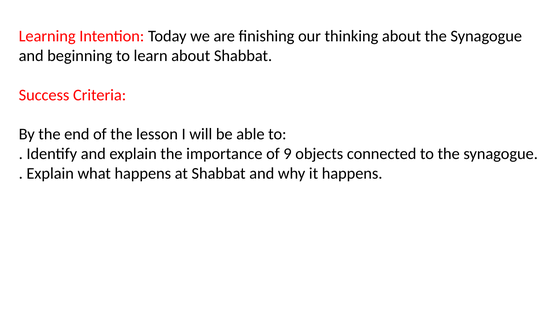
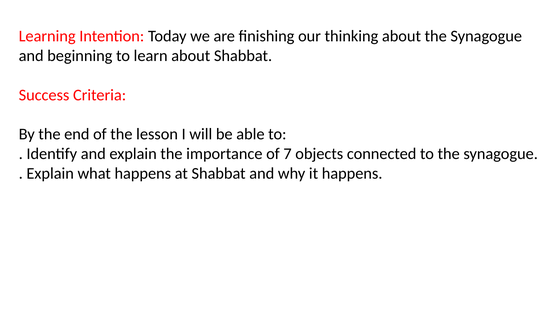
9: 9 -> 7 (288, 154)
